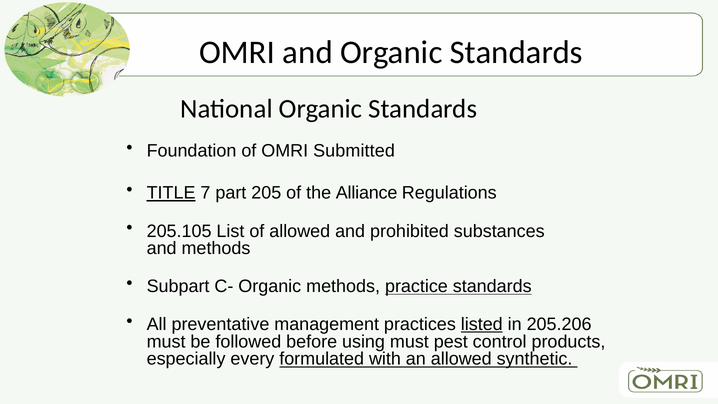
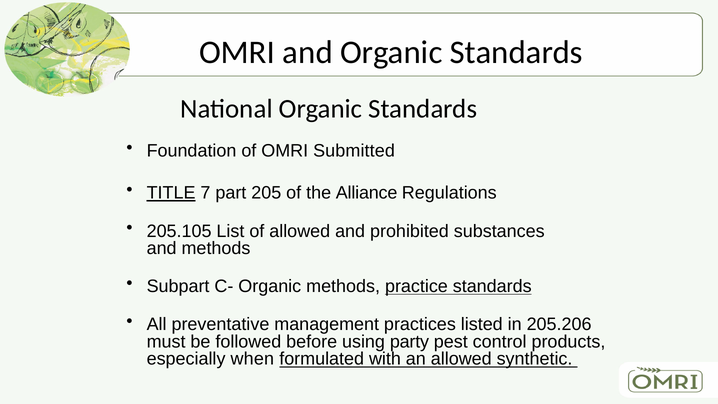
listed underline: present -> none (482, 324)
using must: must -> party (409, 342)
every: every -> when (252, 359)
